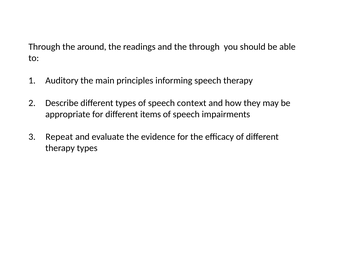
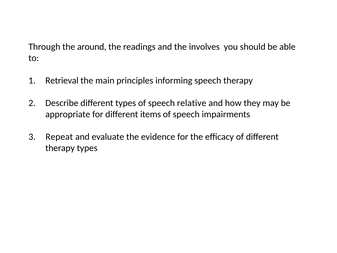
the through: through -> involves (204, 47)
Auditory: Auditory -> Retrieval (62, 80)
context: context -> relative (192, 103)
